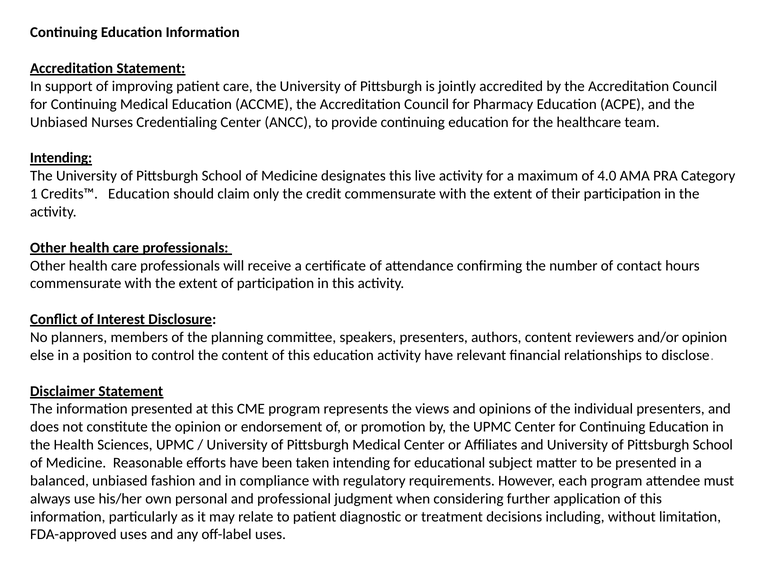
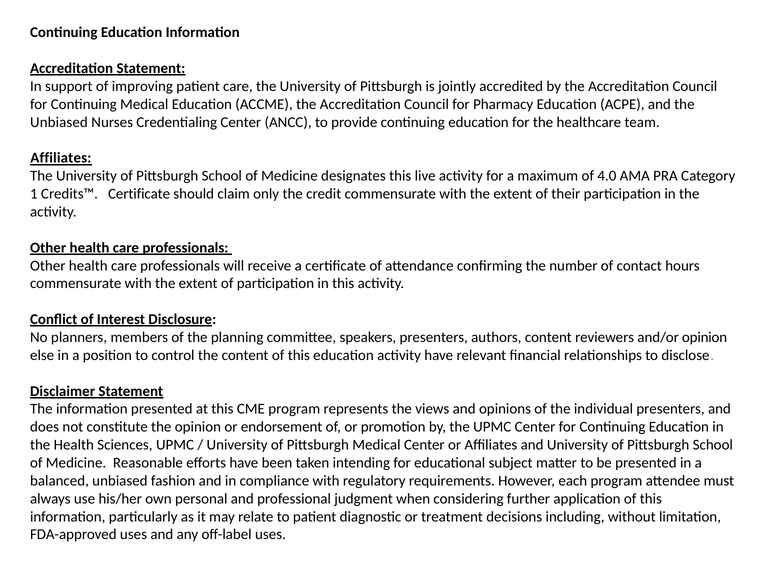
Intending: Intending -> Affiliates (61, 158)
Credits™ Education: Education -> Certificate (139, 194)
